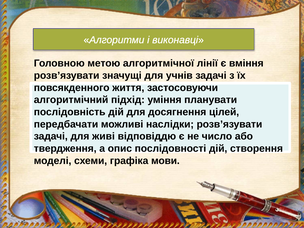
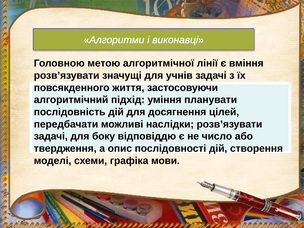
живі: живі -> боку (104, 136)
